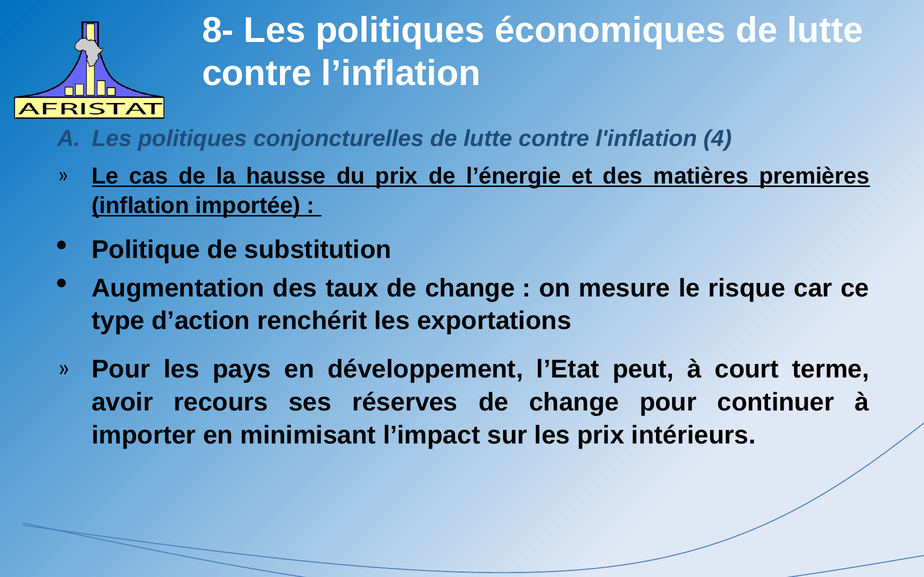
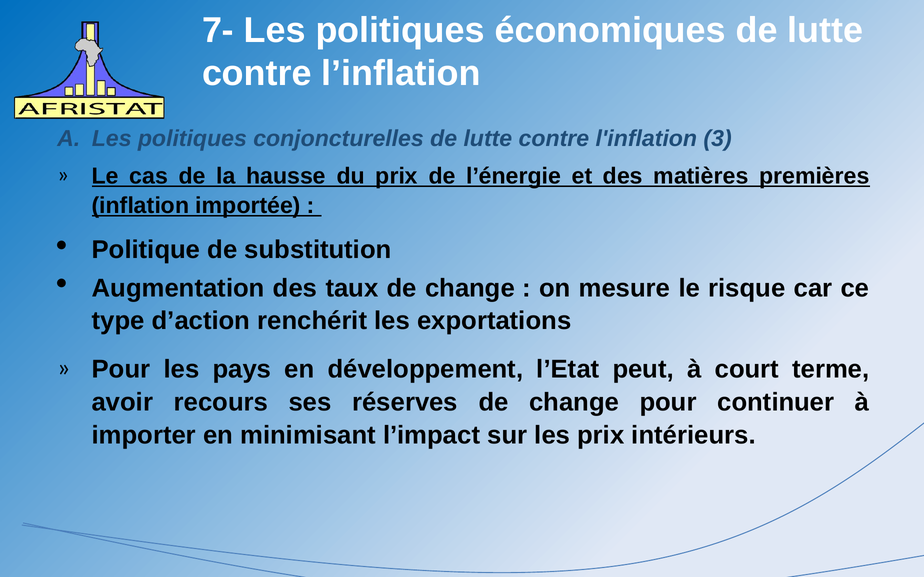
8-: 8- -> 7- (218, 31)
4: 4 -> 3 (718, 139)
